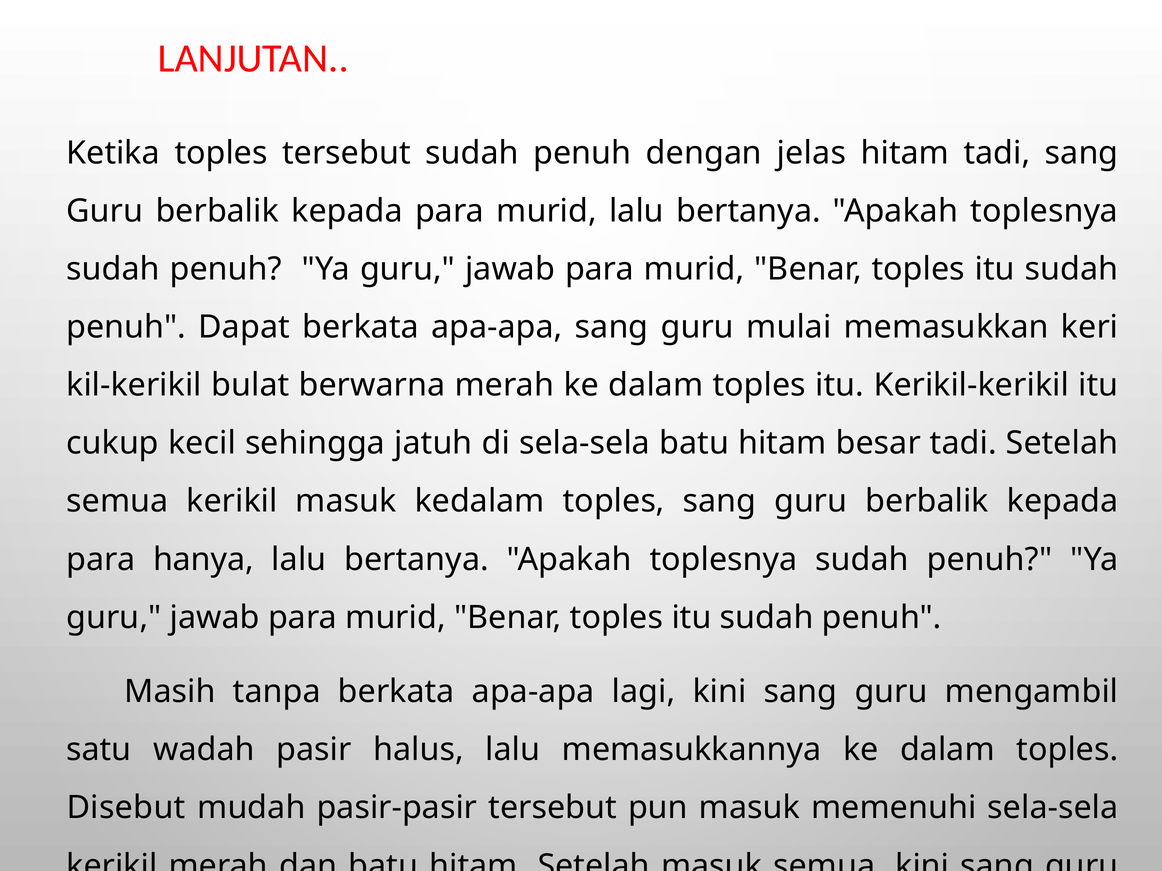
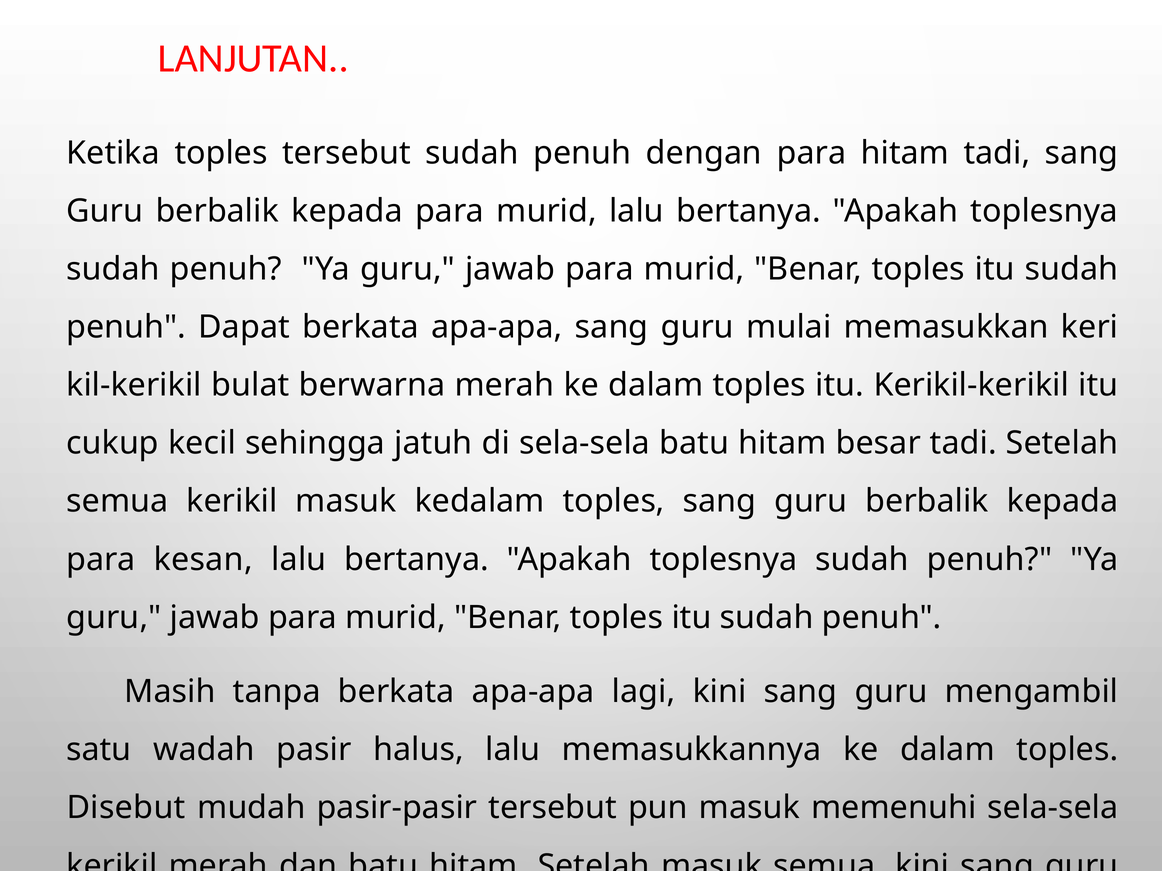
dengan jelas: jelas -> para (811, 153)
hanya: hanya -> kesan (203, 560)
